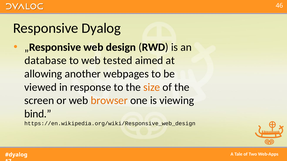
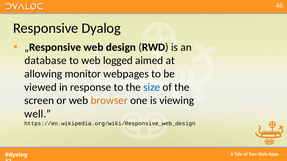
tested: tested -> logged (118, 61)
another: another -> monitor (83, 74)
size colour: orange -> blue (152, 87)
bind: bind -> well (38, 114)
